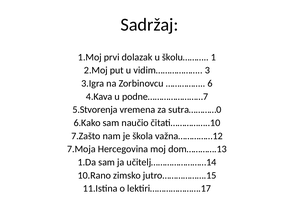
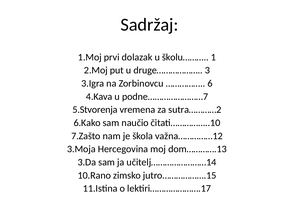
vidim………………: vidim……………… -> druge……………… (168, 70)
sutra…………0: sutra…………0 -> sutra…………2 (195, 110)
7.Moja: 7.Moja -> 3.Moja (81, 149)
1.Da: 1.Da -> 3.Da (87, 162)
